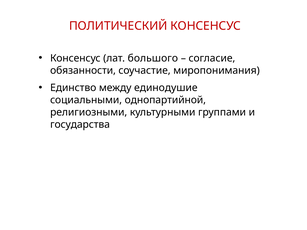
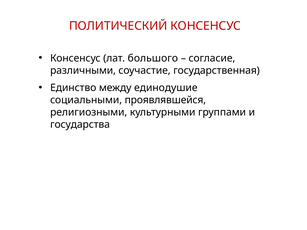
обязанности: обязанности -> различными (83, 70)
миропонимания: миропонимания -> государственная (217, 70)
однопартийной: однопартийной -> проявлявшейся (165, 100)
